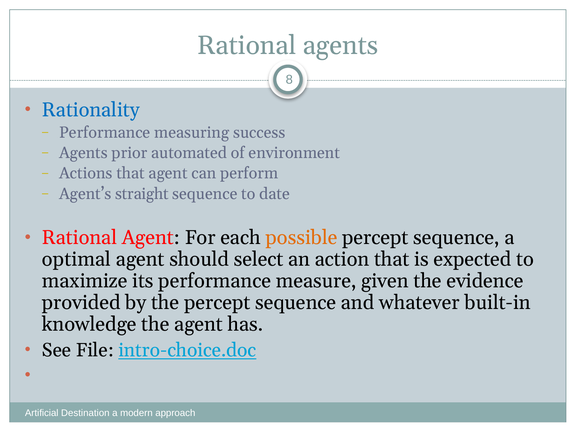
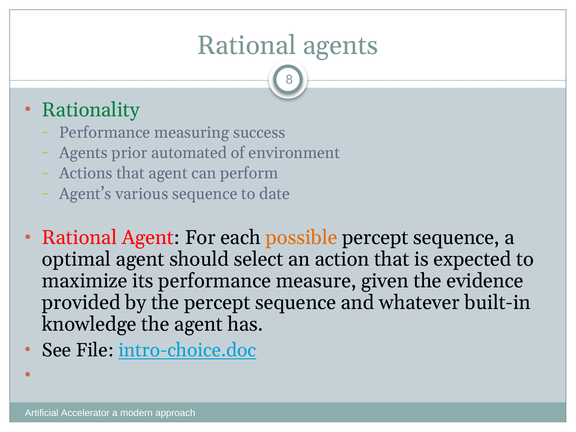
Rationality colour: blue -> green (91, 110)
straight: straight -> various (142, 194)
Destination: Destination -> Accelerator (85, 413)
